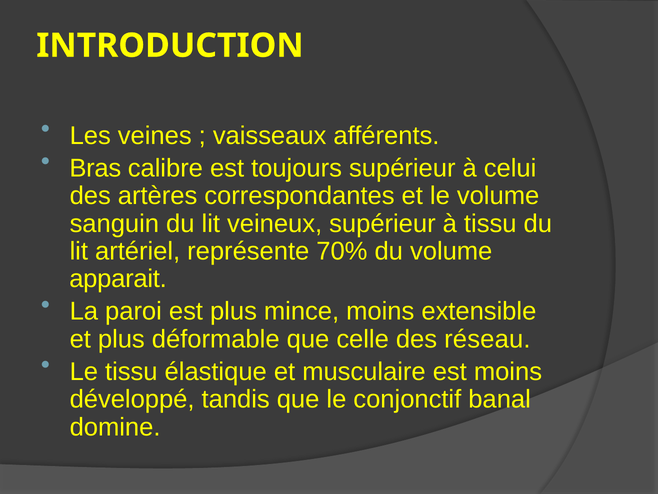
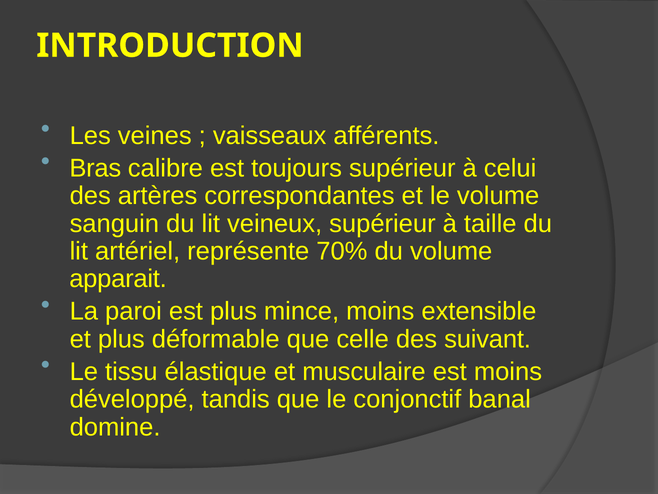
à tissu: tissu -> taille (490, 223)
réseau: réseau -> suivant (488, 339)
